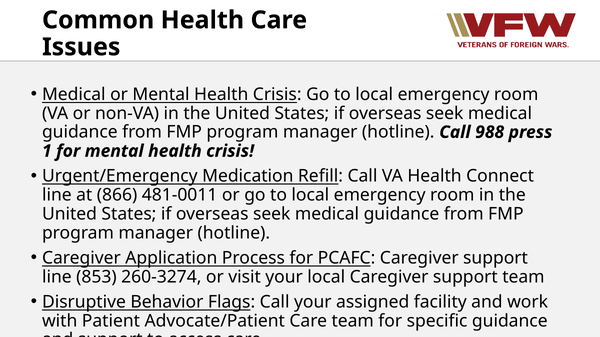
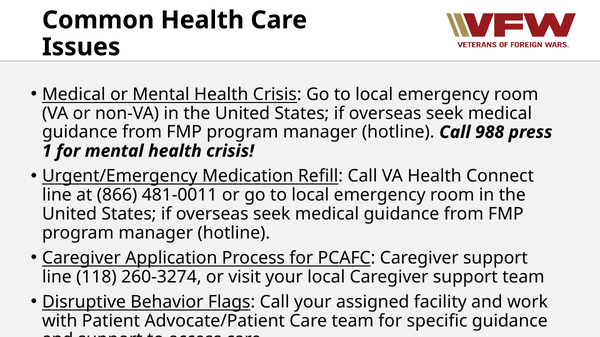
853: 853 -> 118 (96, 277)
